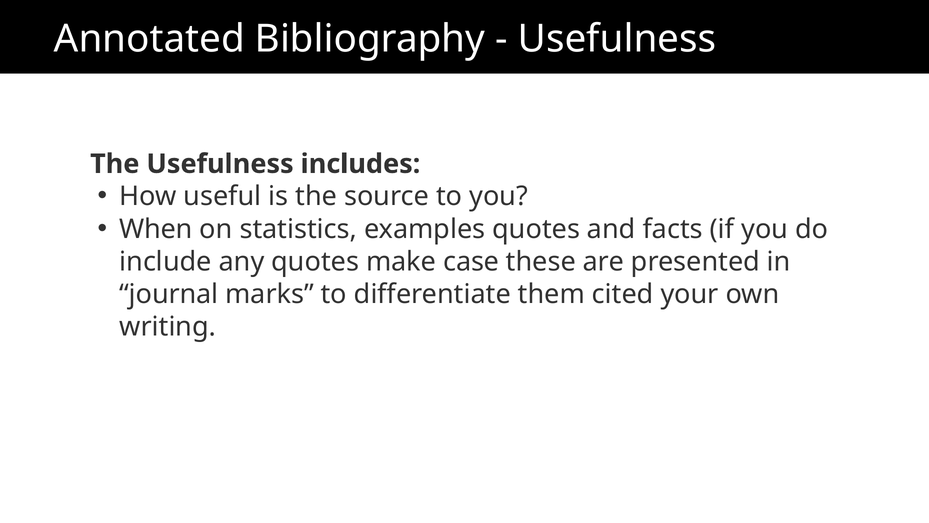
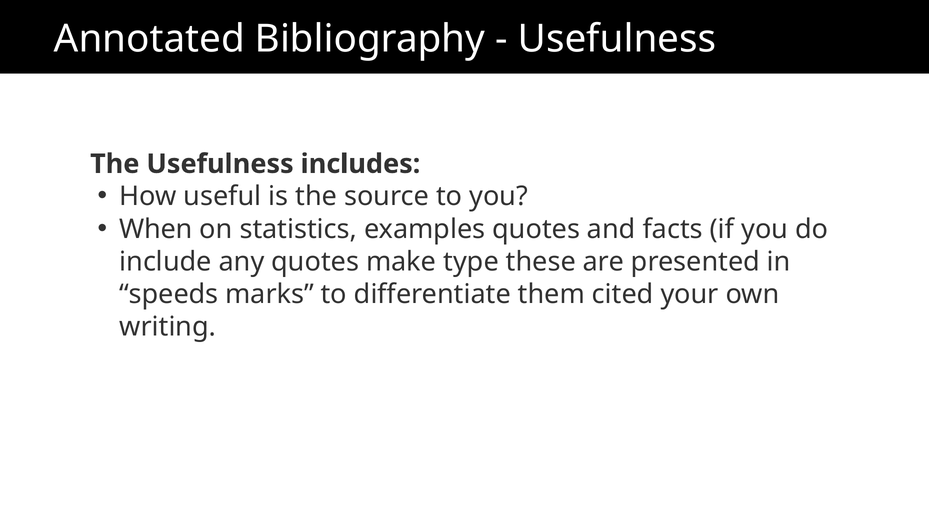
case: case -> type (471, 261)
journal: journal -> speeds (169, 294)
